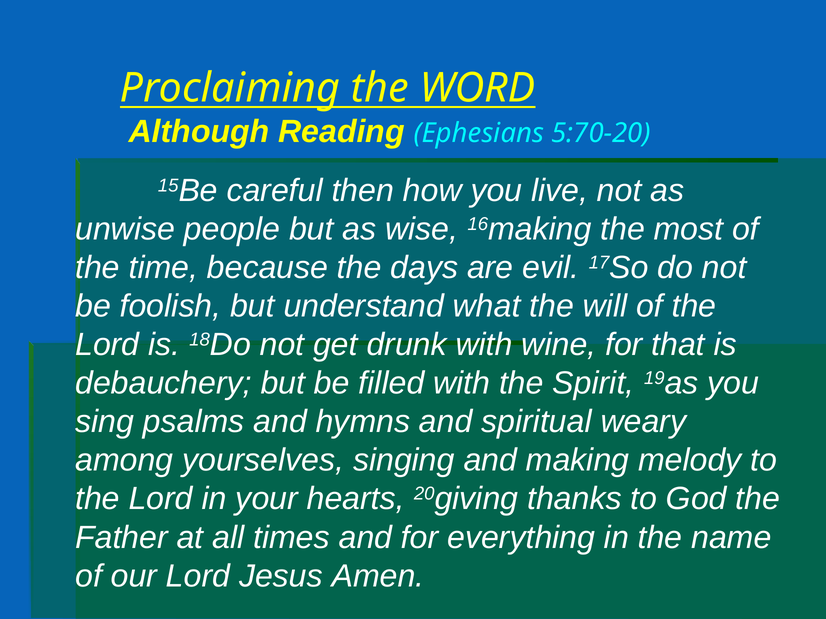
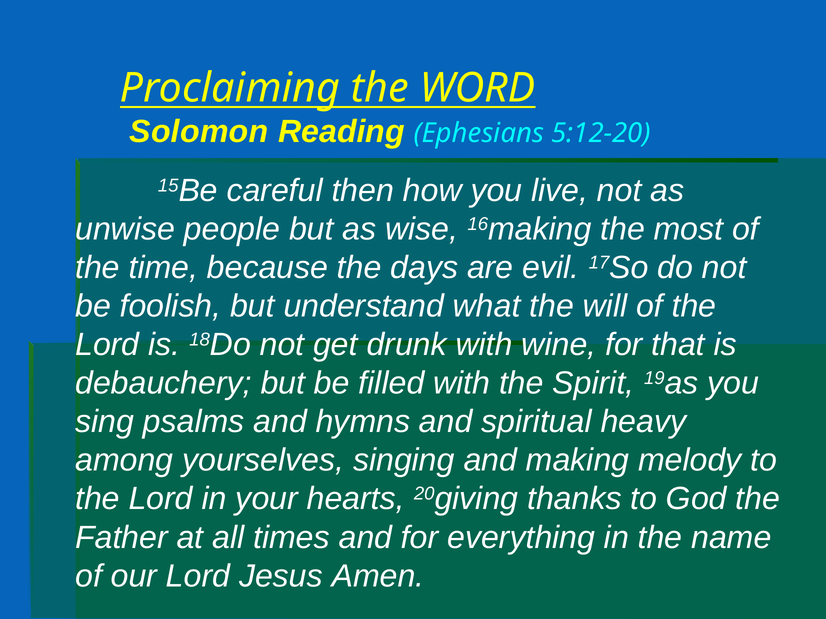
Although: Although -> Solomon (199, 132)
5:70-20: 5:70-20 -> 5:12-20 (601, 133)
weary: weary -> heavy (643, 422)
